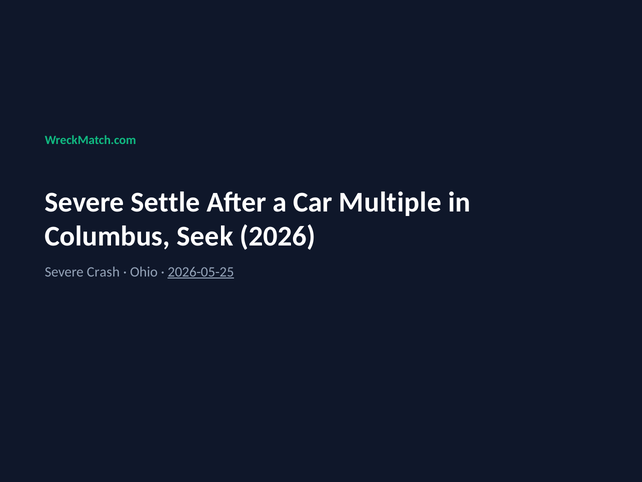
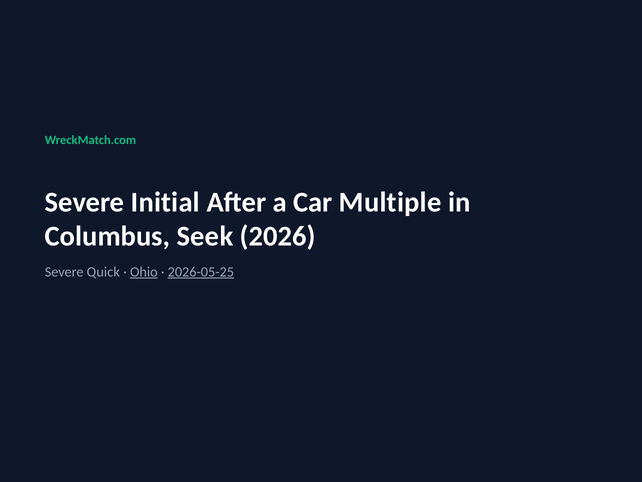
Settle: Settle -> Initial (165, 202)
Crash: Crash -> Quick (103, 272)
Ohio underline: none -> present (144, 272)
